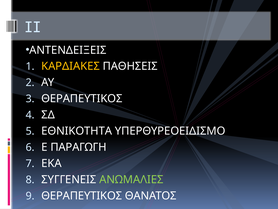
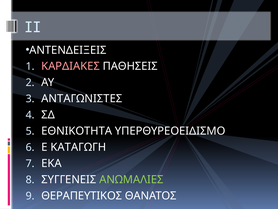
ΚΑΡΔΙΑΚΕΣ colour: yellow -> pink (71, 66)
ΘΕΡΑΠΕΥΤΙΚΟΣ: ΘΕΡΑΠΕΥΤΙΚΟΣ -> ΑΝΤΑΓΩΝΙΣΤΕΣ (82, 98)
ΠΑΡΑΓΩΓΗ: ΠΑΡΑΓΩΓΗ -> ΚΑΤΑΓΩΓΗ (78, 147)
